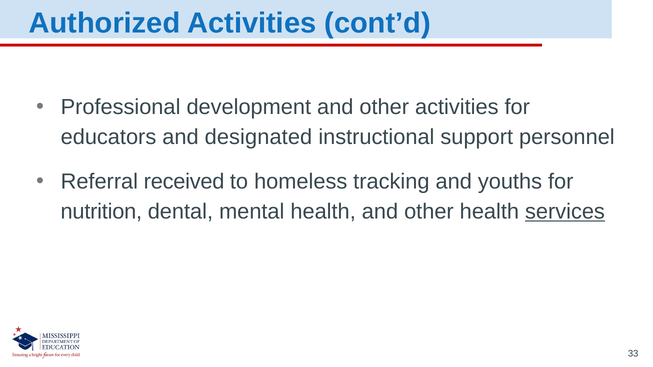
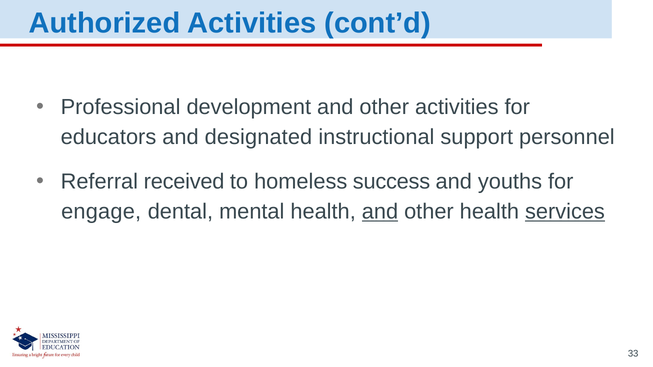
tracking: tracking -> success (392, 182)
nutrition: nutrition -> engage (101, 212)
and underline: none -> present (380, 212)
